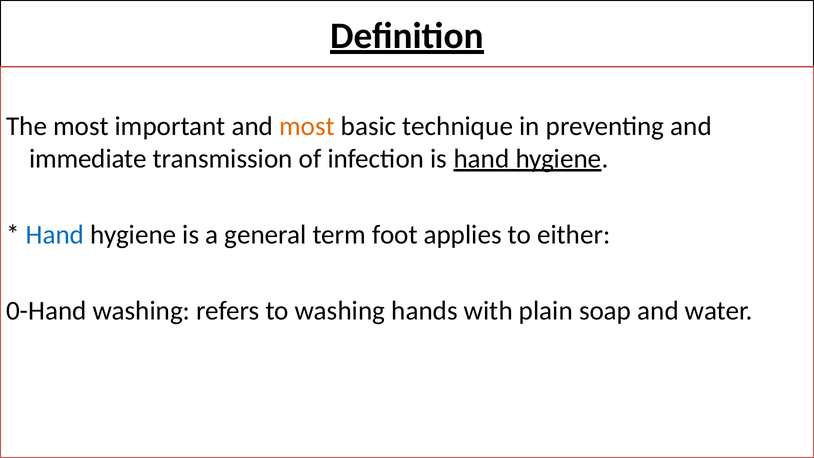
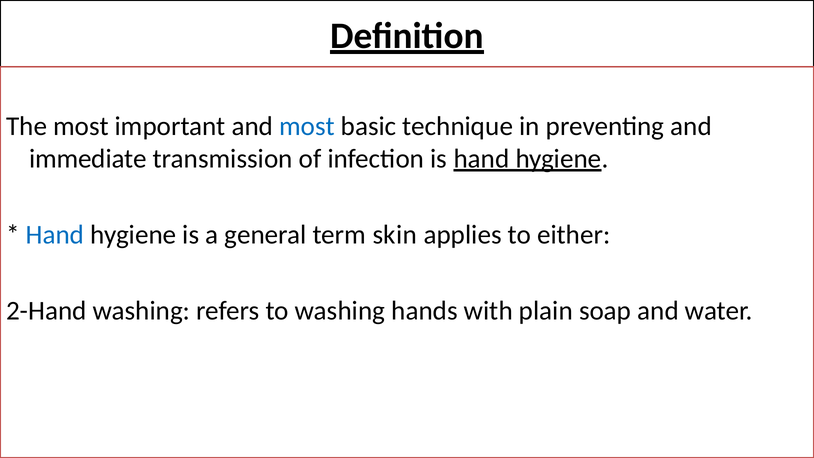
most colour: orange -> blue (307, 126)
foot: foot -> skin (395, 235)
0-Hand: 0-Hand -> 2-Hand (46, 311)
